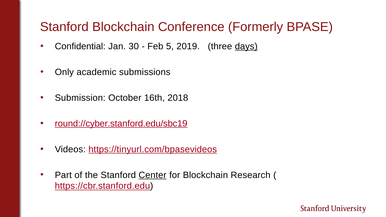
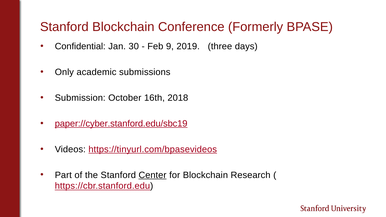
5: 5 -> 9 (170, 46)
days underline: present -> none (246, 46)
round://cyber.stanford.edu/sbc19: round://cyber.stanford.edu/sbc19 -> paper://cyber.stanford.edu/sbc19 (121, 124)
